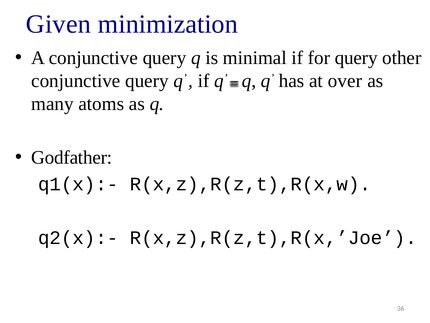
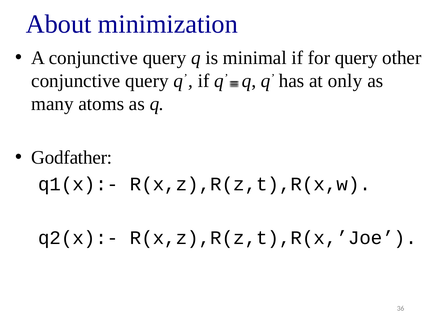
Given: Given -> About (59, 24)
over: over -> only (345, 81)
